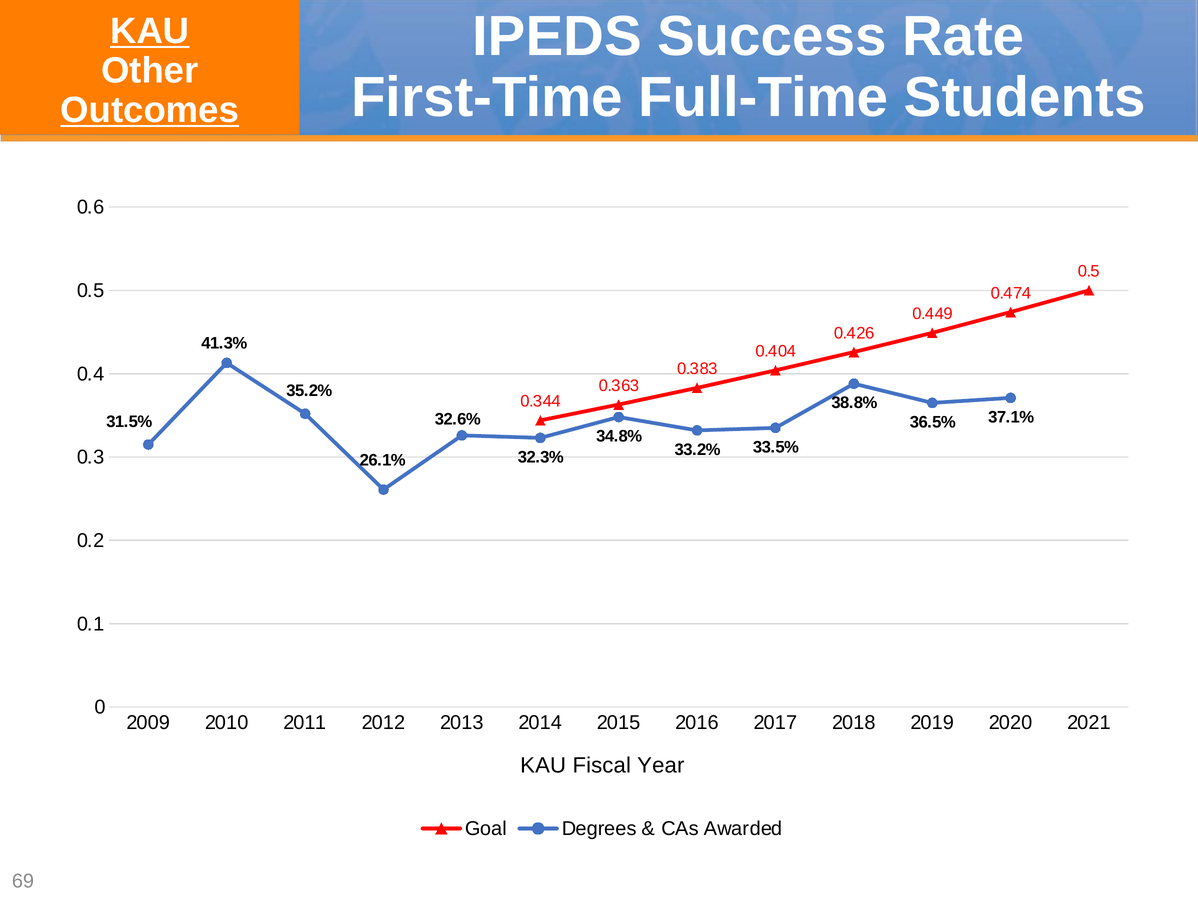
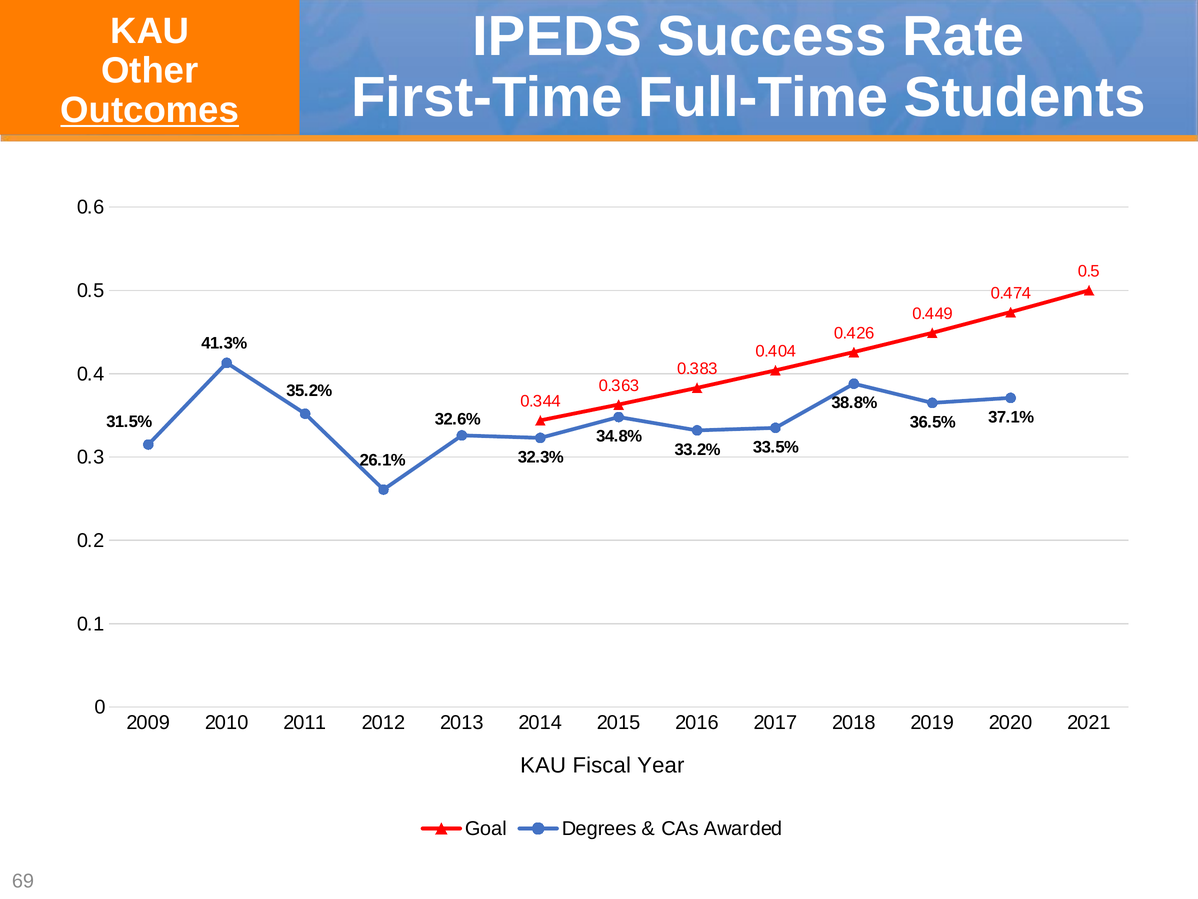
KAU underline: present -> none (150, 31)
